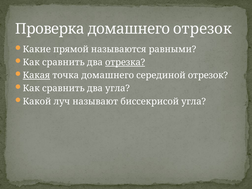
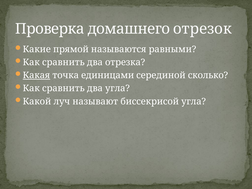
отрезка underline: present -> none (125, 62)
точка домашнего: домашнего -> единицами (108, 75)
серединой отрезок: отрезок -> сколько (208, 75)
